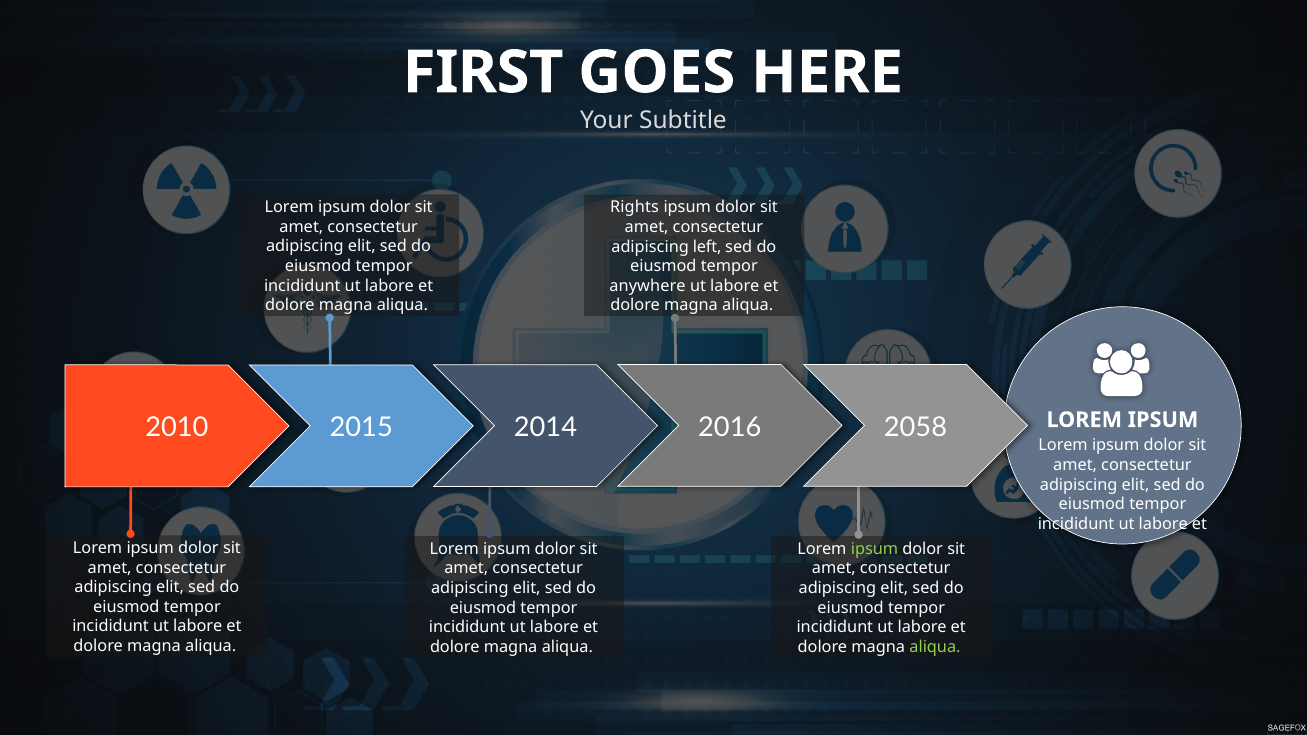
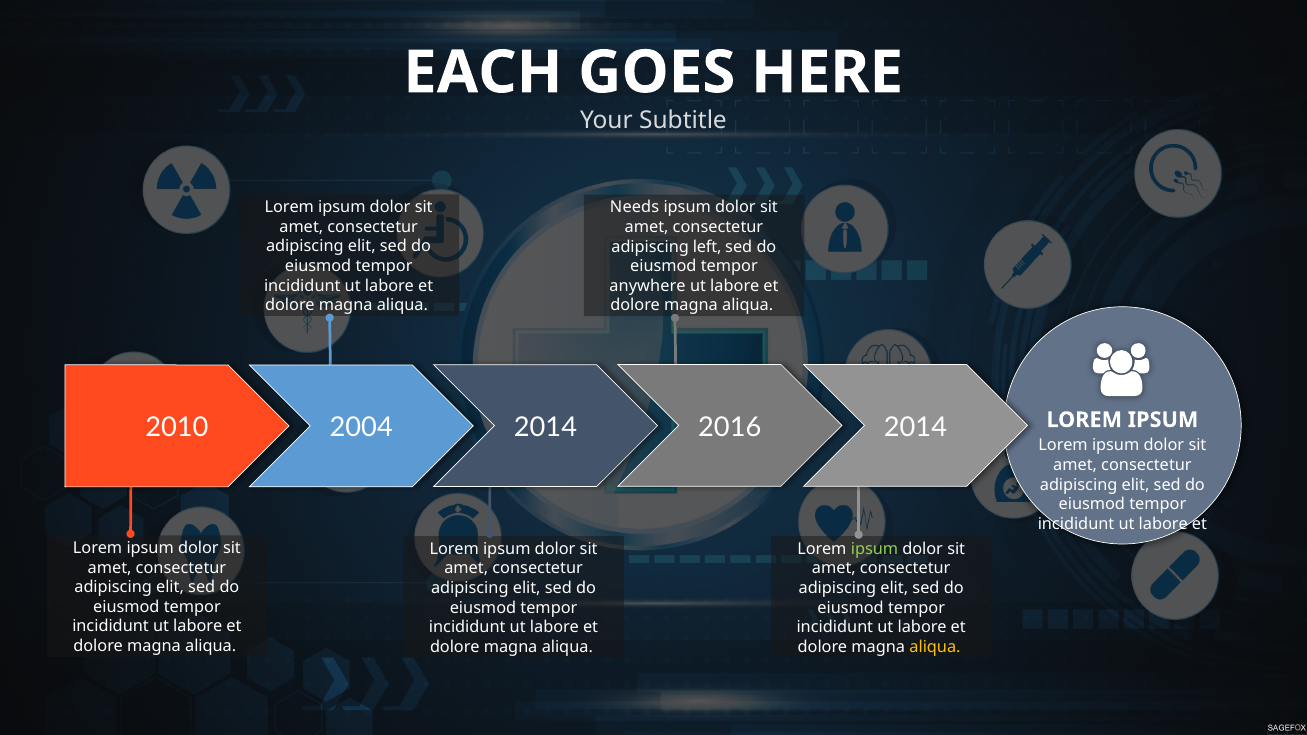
FIRST: FIRST -> EACH (483, 73)
Rights: Rights -> Needs (635, 208)
2015: 2015 -> 2004 (361, 428)
2016 2058: 2058 -> 2014 (915, 427)
aliqua colour: light green -> yellow (935, 647)
